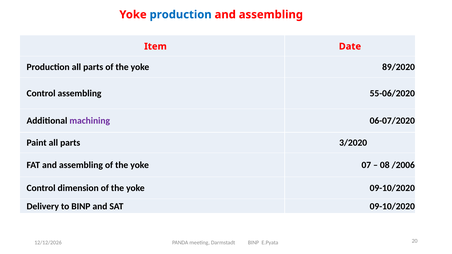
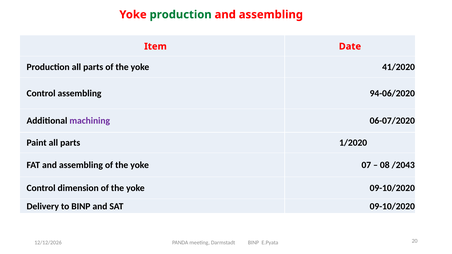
production colour: blue -> green (181, 15)
89/2020: 89/2020 -> 41/2020 (399, 67)
55-06/2020: 55-06/2020 -> 94-06/2020 (392, 93)
3/2020: 3/2020 -> 1/2020 (353, 143)
/2006: /2006 -> /2043 (403, 165)
